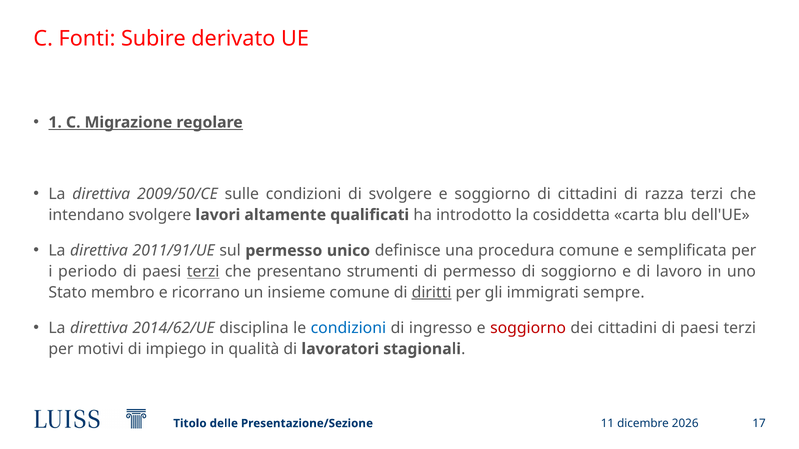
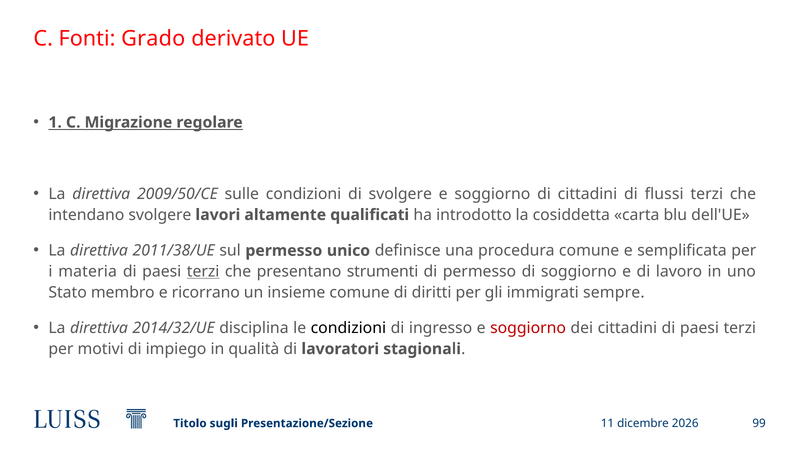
Subire: Subire -> Grado (153, 38)
razza: razza -> flussi (664, 194)
2011/91/UE: 2011/91/UE -> 2011/38/UE (174, 251)
periodo: periodo -> materia (88, 272)
diritti underline: present -> none (432, 293)
2014/62/UE: 2014/62/UE -> 2014/32/UE (174, 328)
condizioni colour: blue -> black (348, 328)
delle: delle -> sugli (224, 424)
17: 17 -> 99 (759, 424)
